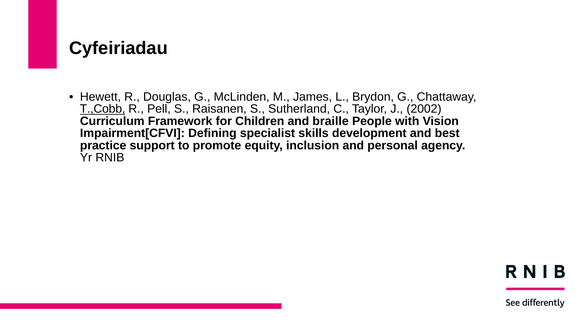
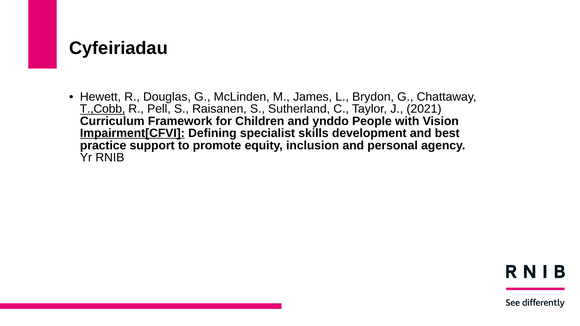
2002: 2002 -> 2021 (424, 109)
braille: braille -> ynddo (331, 121)
Impairment[CFVI underline: none -> present (132, 133)
